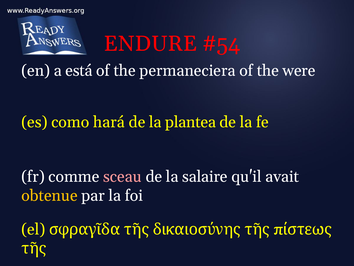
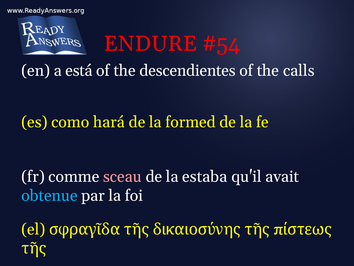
permaneciera: permaneciera -> descendientes (188, 71)
were: were -> calls (299, 71)
plantea: plantea -> formed (191, 122)
salaire: salaire -> estaba (205, 176)
obtenue colour: yellow -> light blue (49, 195)
